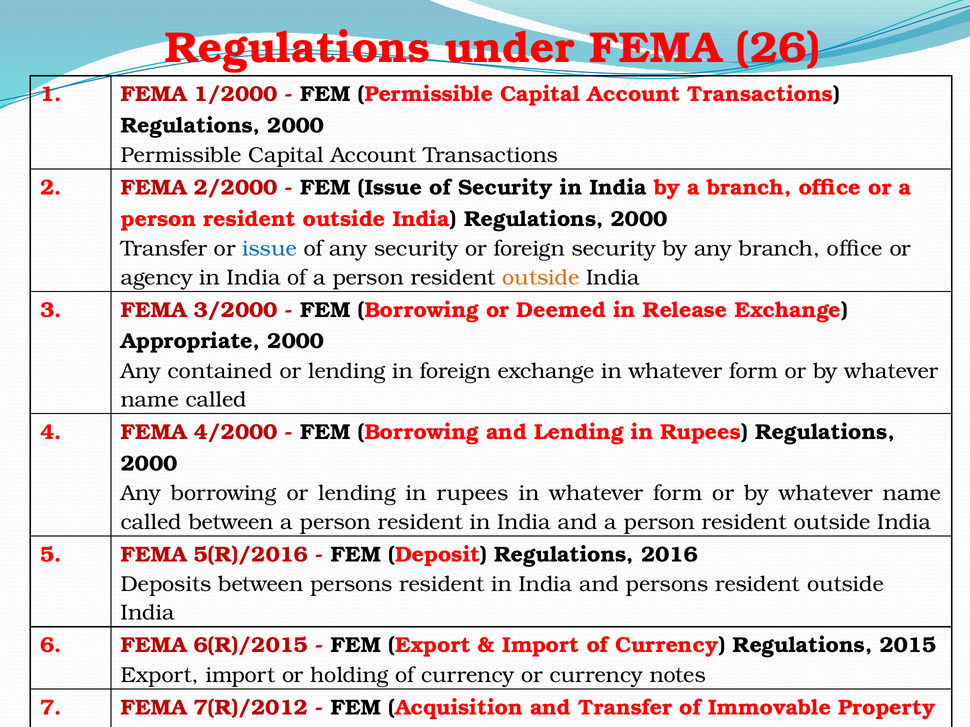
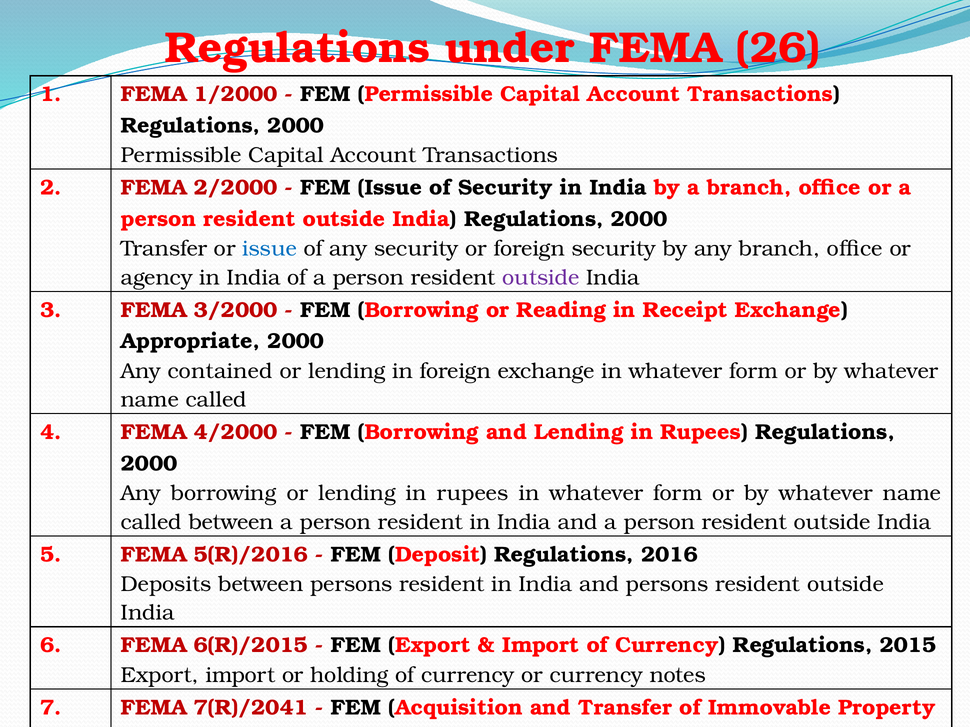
outside colour: orange -> purple (541, 278)
Deemed: Deemed -> Reading (561, 310)
Release: Release -> Receipt (685, 310)
7(R)/2012: 7(R)/2012 -> 7(R)/2041 (251, 708)
